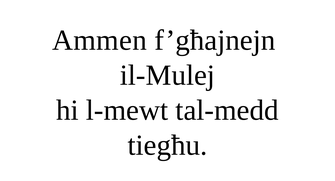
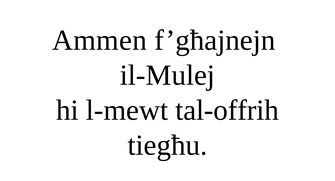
tal-medd: tal-medd -> tal-offrih (227, 110)
